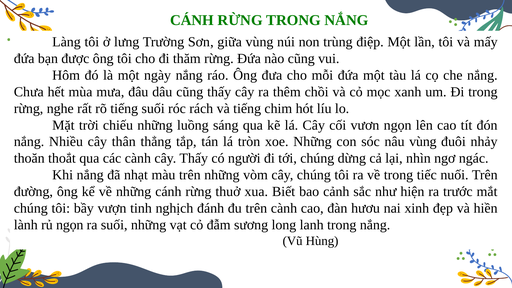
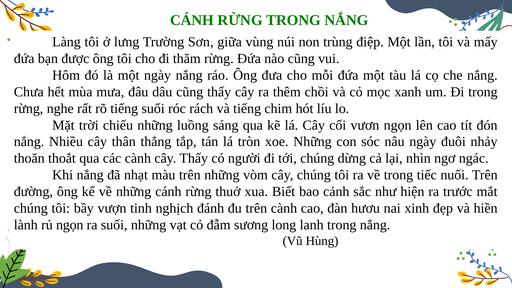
nâu vùng: vùng -> ngày (423, 142)
